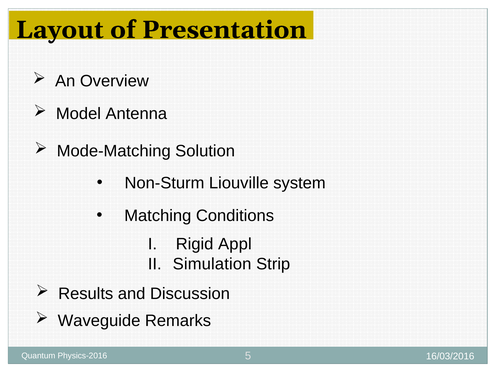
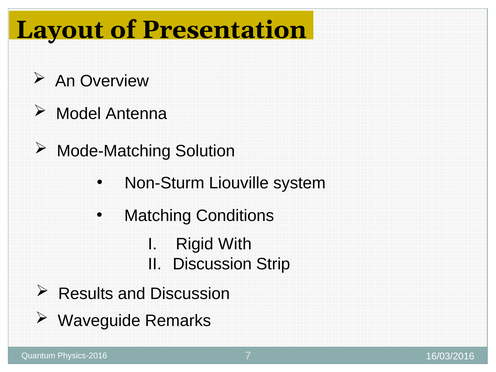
Appl: Appl -> With (235, 244)
Simulation: Simulation -> Discussion (212, 264)
5: 5 -> 7 (248, 356)
